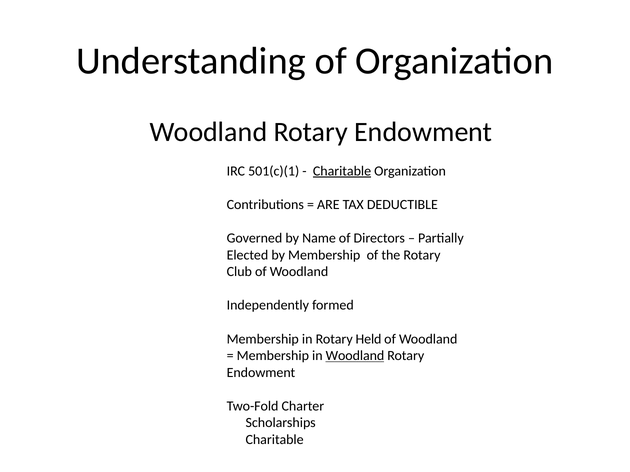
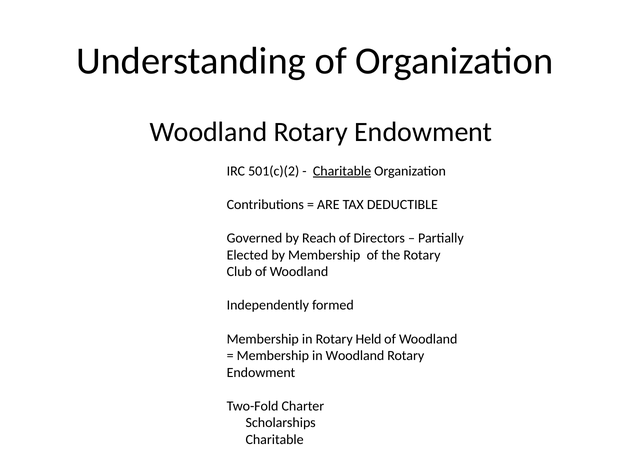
501(c)(1: 501(c)(1 -> 501(c)(2 (274, 171)
Name: Name -> Reach (319, 239)
Woodland underline: present -> none (355, 356)
